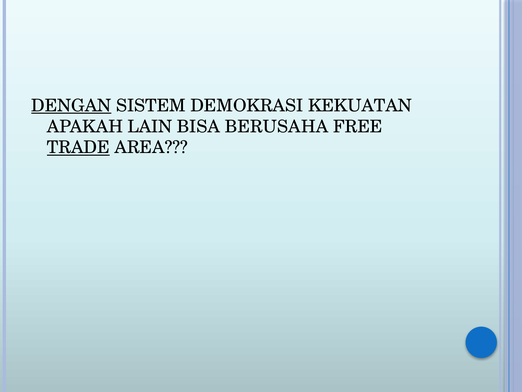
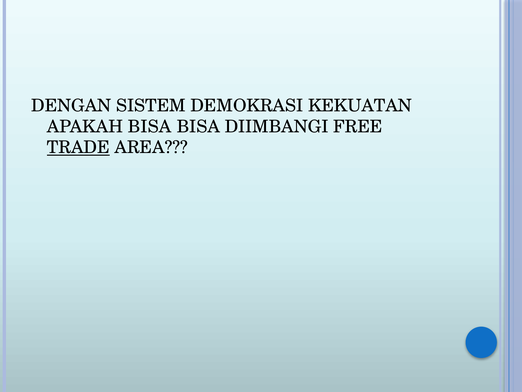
DENGAN underline: present -> none (71, 106)
APAKAH LAIN: LAIN -> BISA (150, 126)
BERUSAHA: BERUSAHA -> DIIMBANGI (277, 126)
